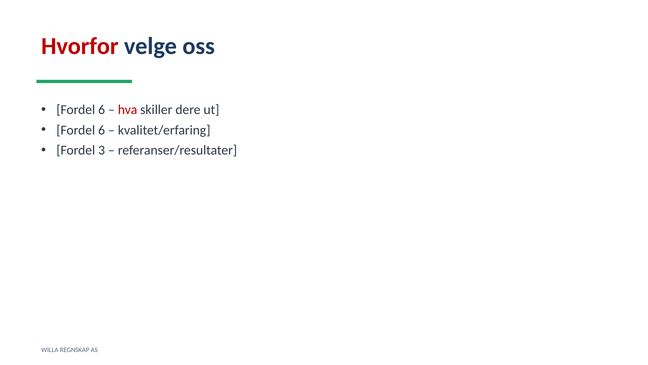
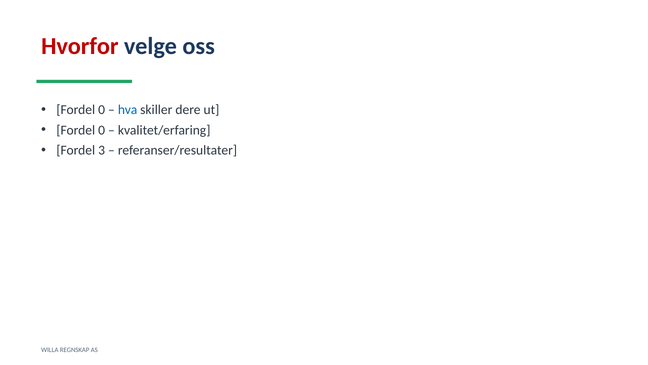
6: 6 -> 0 (102, 110)
hva colour: red -> blue (128, 110)
6: 6 -> 0 (102, 130)
